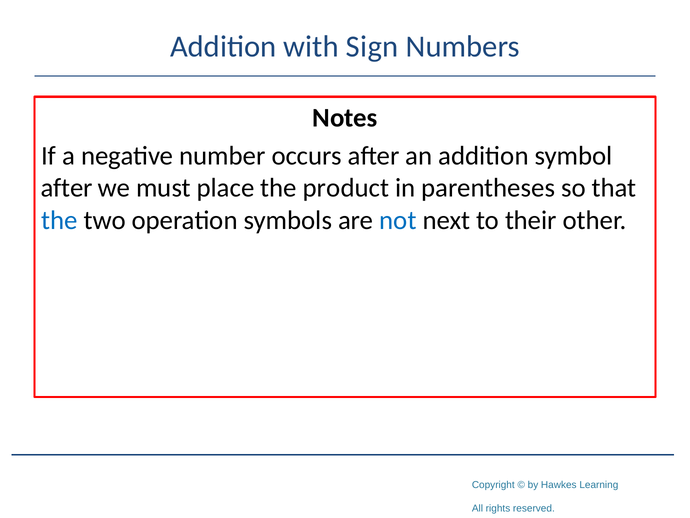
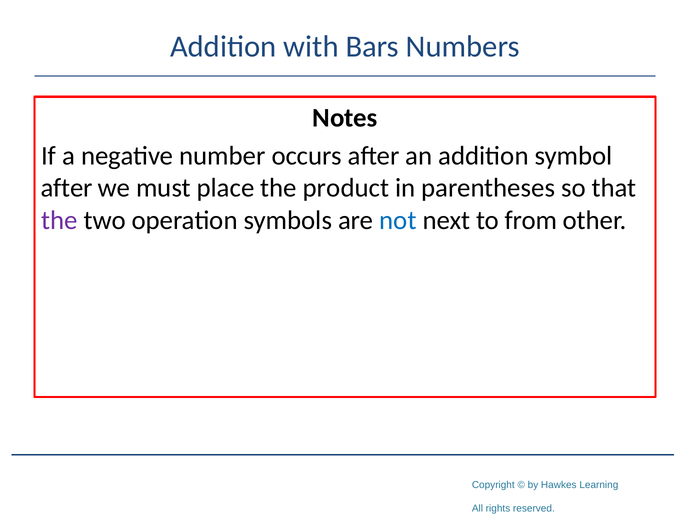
Sign: Sign -> Bars (372, 46)
the colour: blue -> purple (59, 220)
their: their -> from (531, 220)
